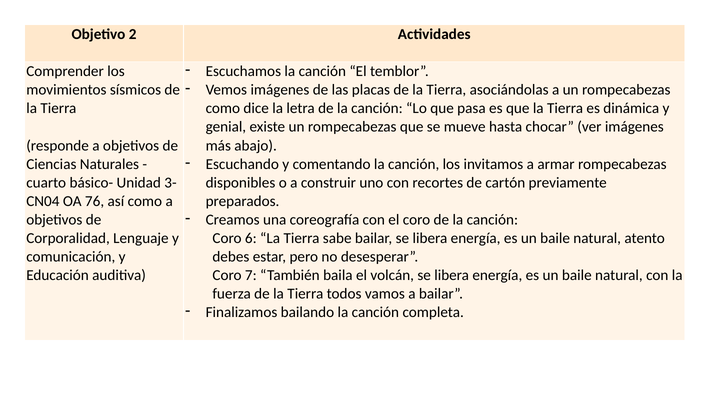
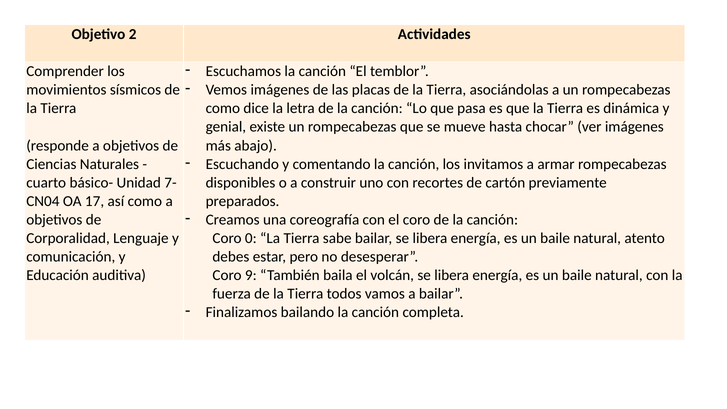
3-: 3- -> 7- (171, 183)
76: 76 -> 17 (95, 201)
6: 6 -> 0 (251, 238)
7: 7 -> 9 (251, 275)
